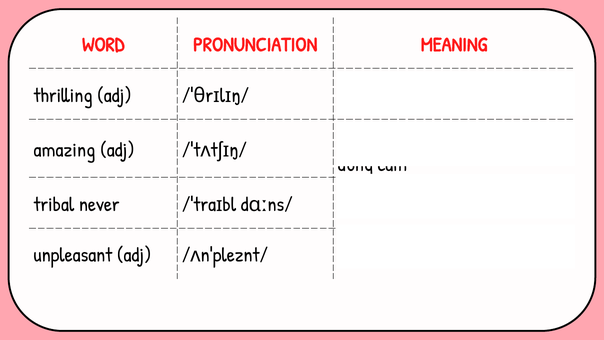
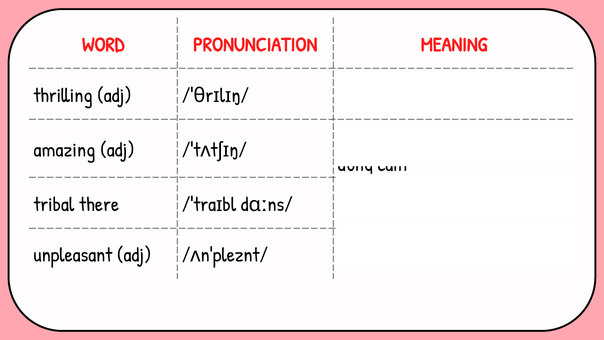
never: never -> there (99, 204)
